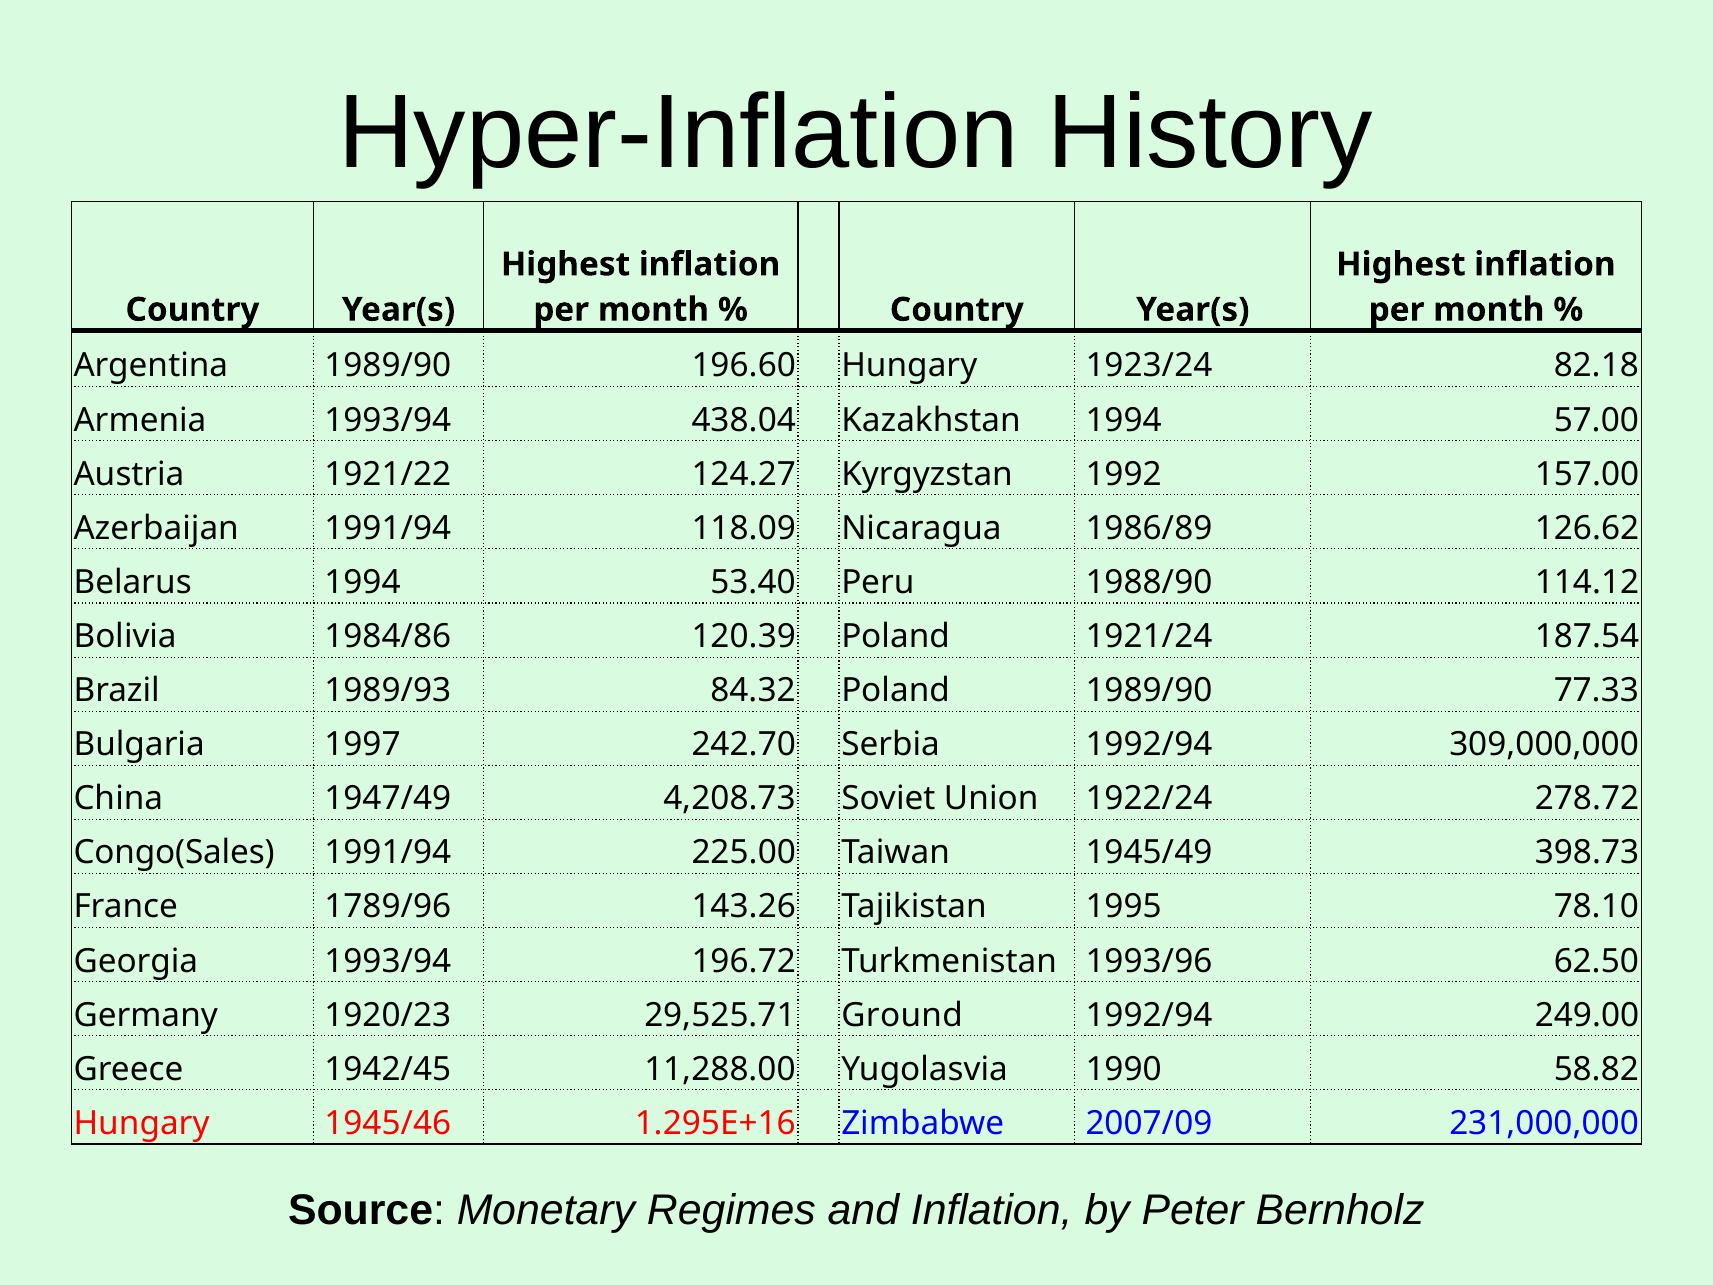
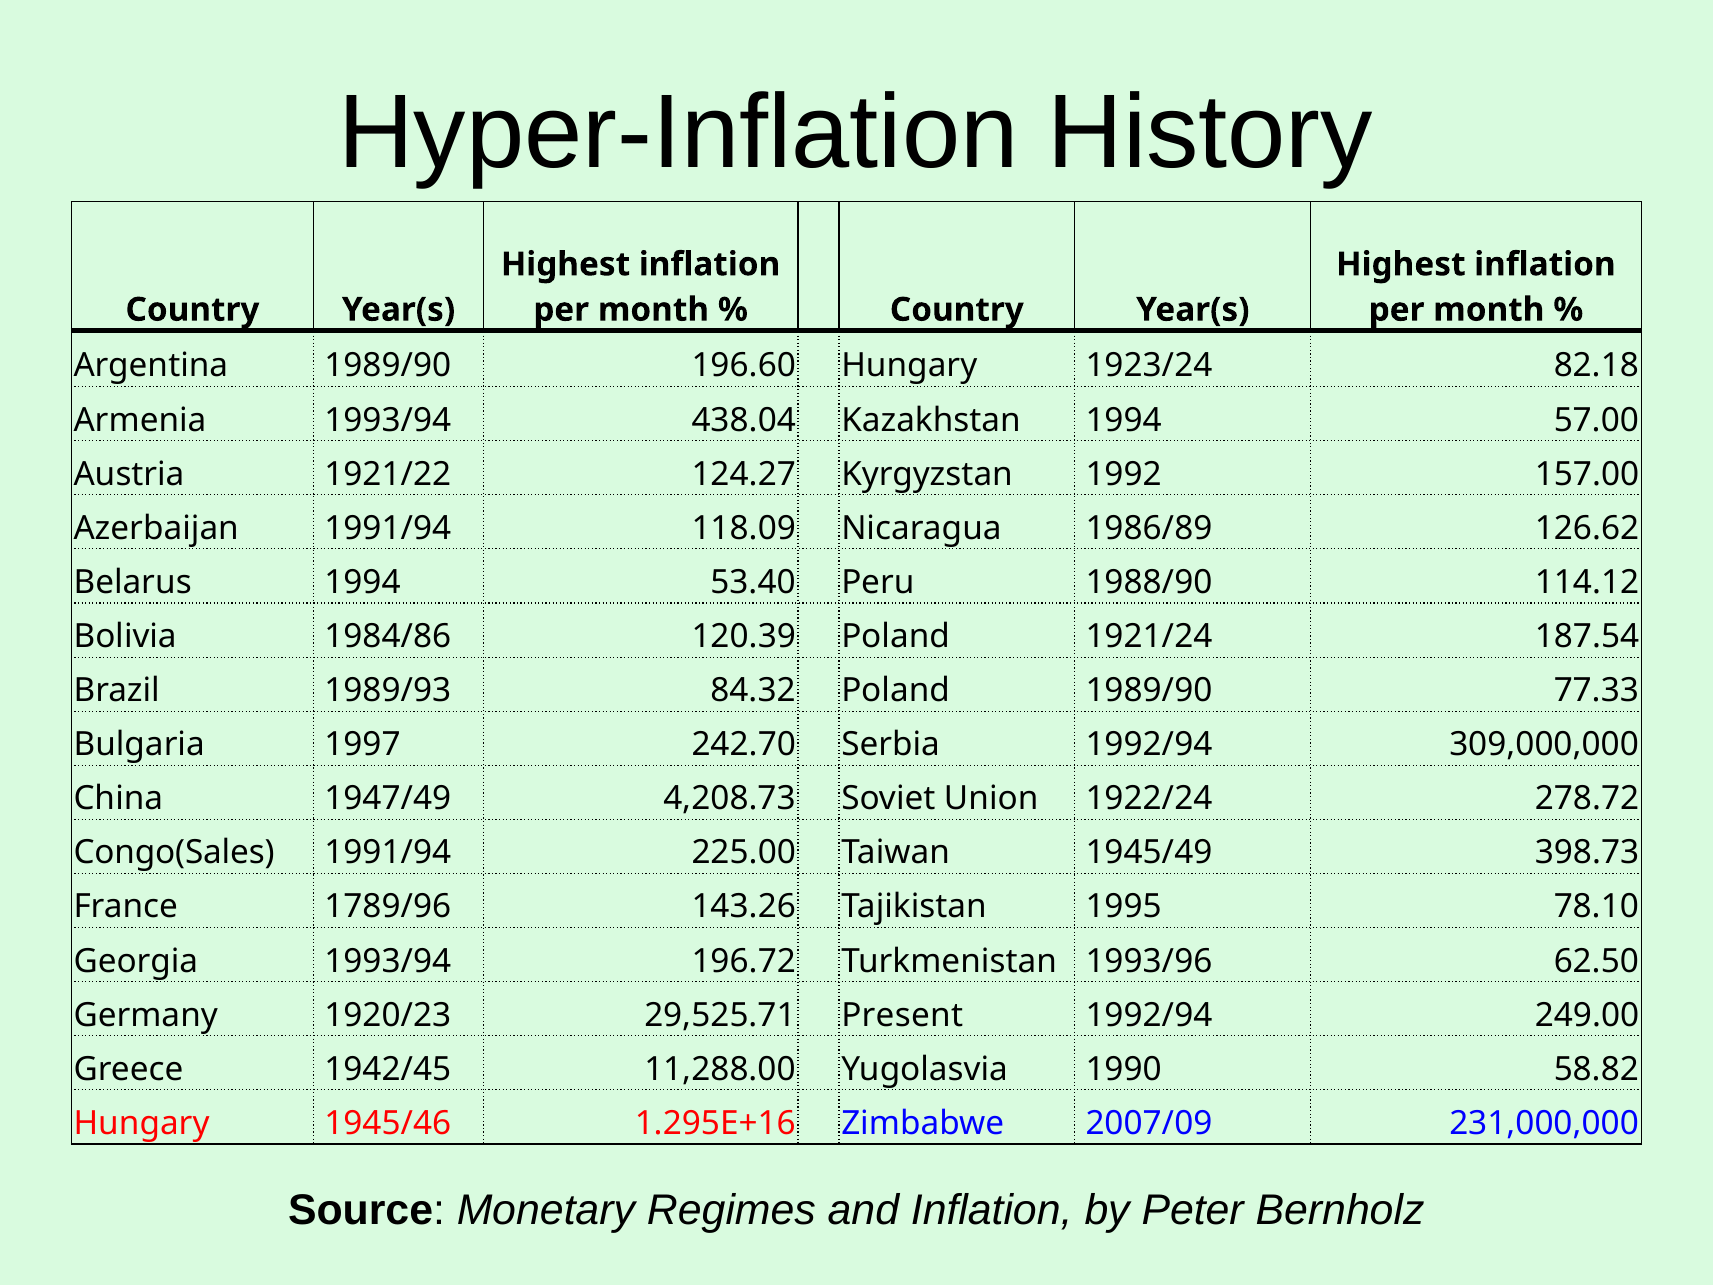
Ground: Ground -> Present (902, 1015)
